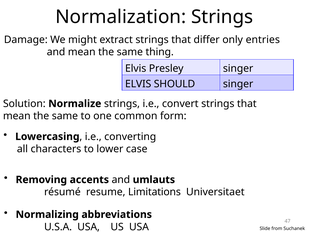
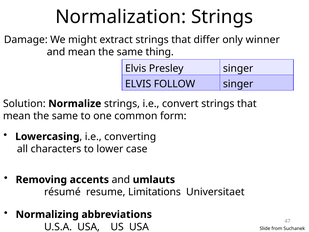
entries: entries -> winner (263, 40)
SHOULD: SHOULD -> FOLLOW (174, 84)
